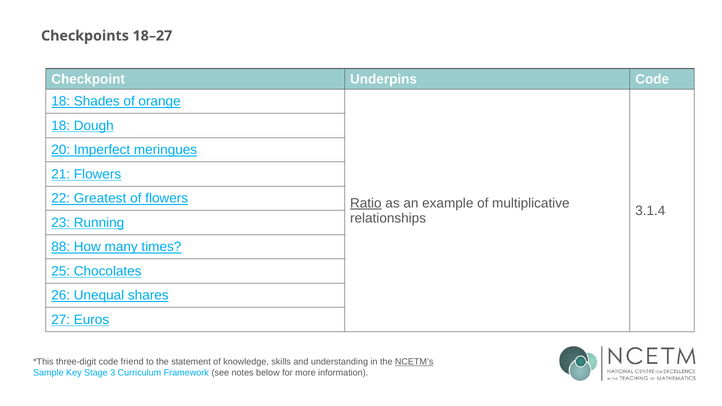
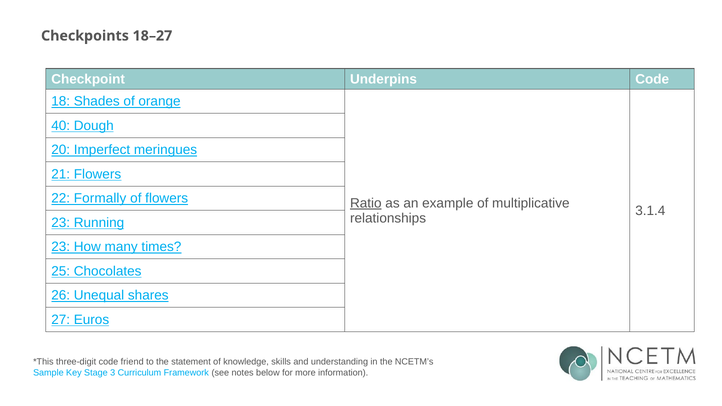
18: 18 -> 40 (61, 126)
Greatest: Greatest -> Formally (100, 199)
88: 88 -> 23 (61, 247)
NCETM’s underline: present -> none (414, 362)
